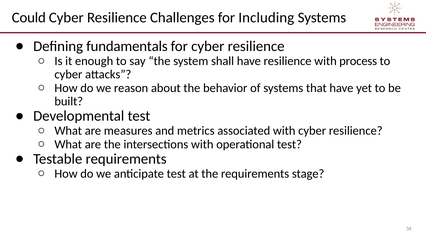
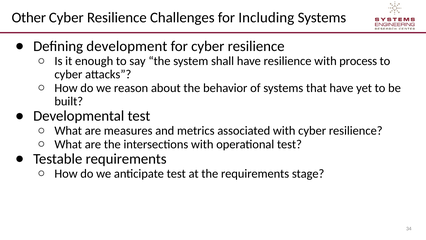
Could: Could -> Other (29, 17)
fundamentals: fundamentals -> development (127, 46)
